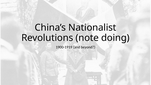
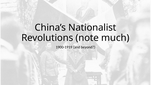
doing: doing -> much (115, 38)
